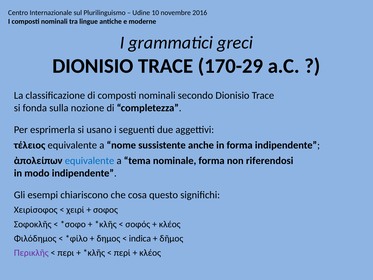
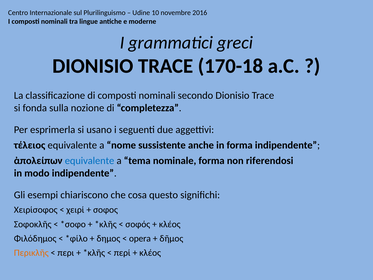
170-29: 170-29 -> 170-18 (231, 66)
indica: indica -> opera (140, 238)
Περικλῆς colour: purple -> orange (31, 253)
